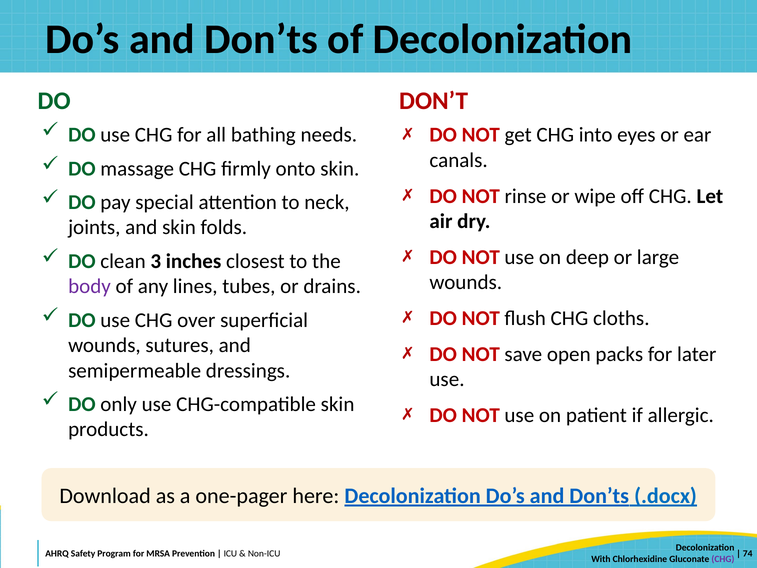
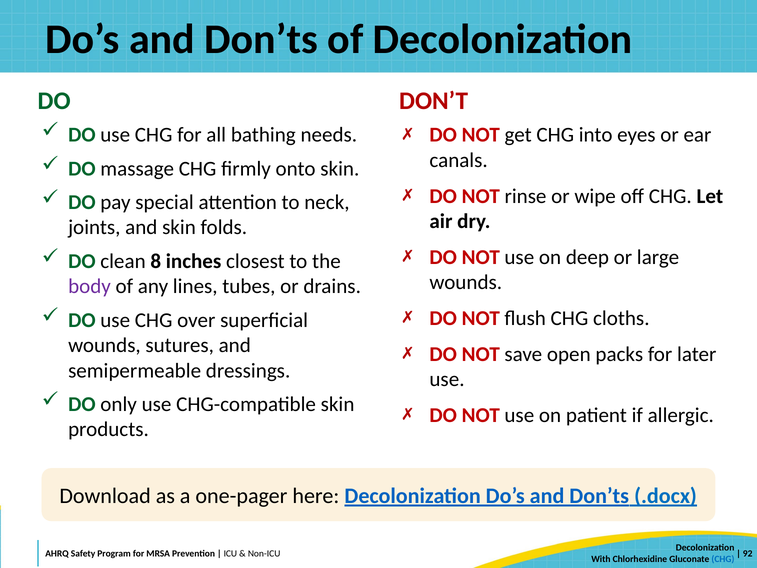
3: 3 -> 8 (156, 261)
74: 74 -> 92 (748, 553)
CHG colour: purple -> blue (723, 559)
